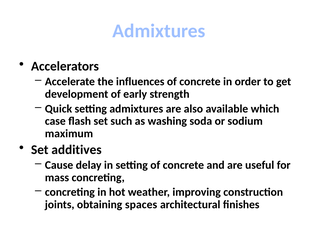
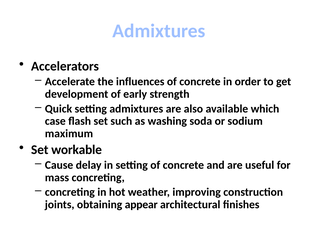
additives: additives -> workable (77, 149)
spaces: spaces -> appear (141, 204)
